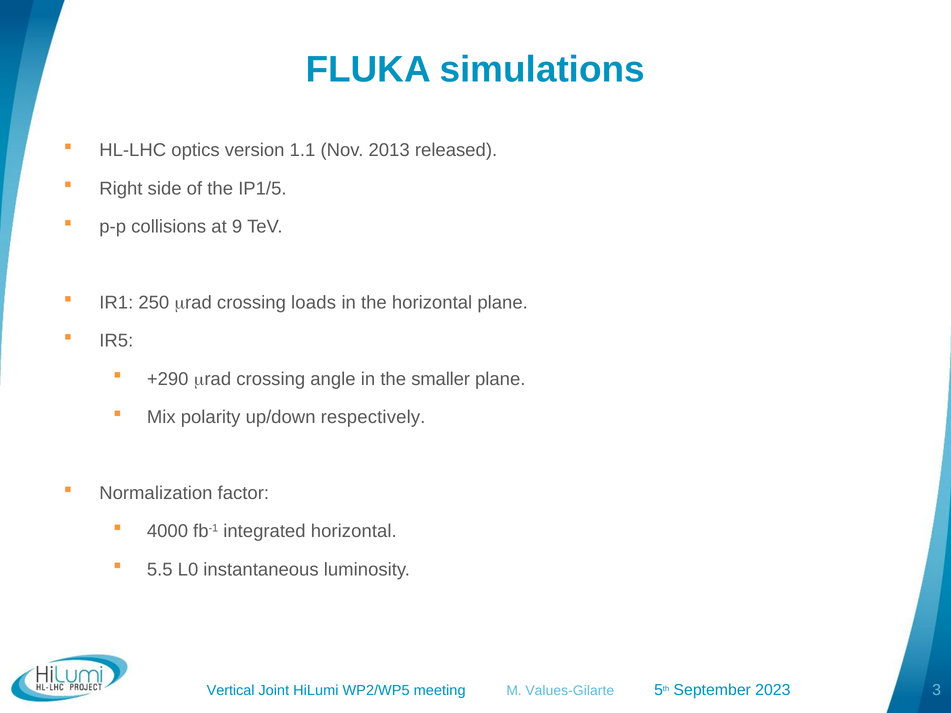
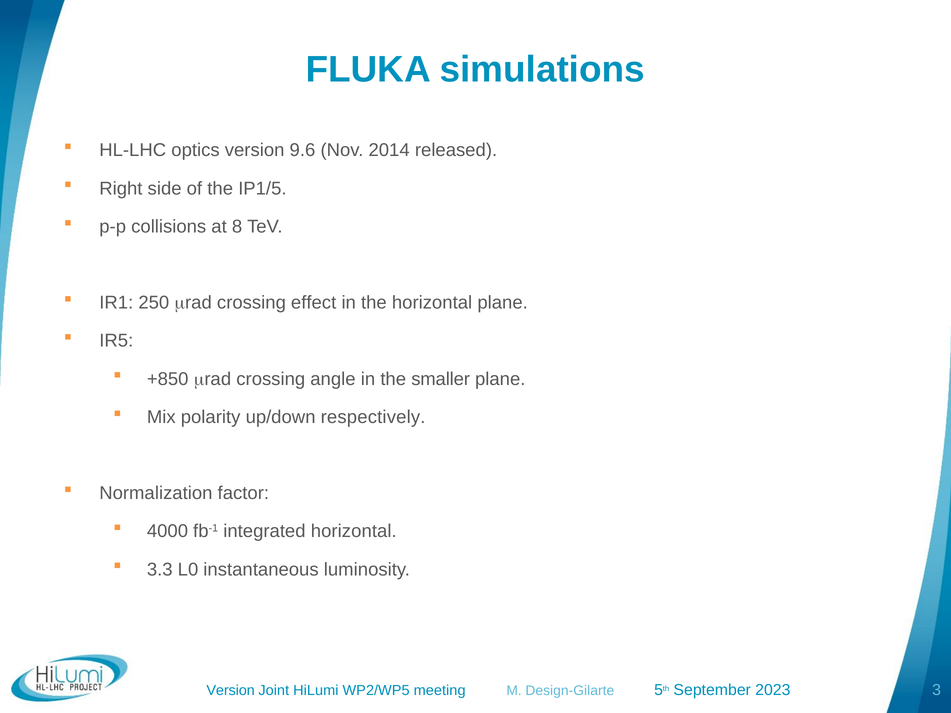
1.1: 1.1 -> 9.6 (302, 150)
2013: 2013 -> 2014 (389, 150)
9: 9 -> 8 (237, 227)
loads: loads -> effect (314, 303)
+290: +290 -> +850 (168, 379)
5.5: 5.5 -> 3.3 (160, 570)
Vertical: Vertical -> Version (231, 691)
Values-Gilarte: Values-Gilarte -> Design-Gilarte (570, 691)
